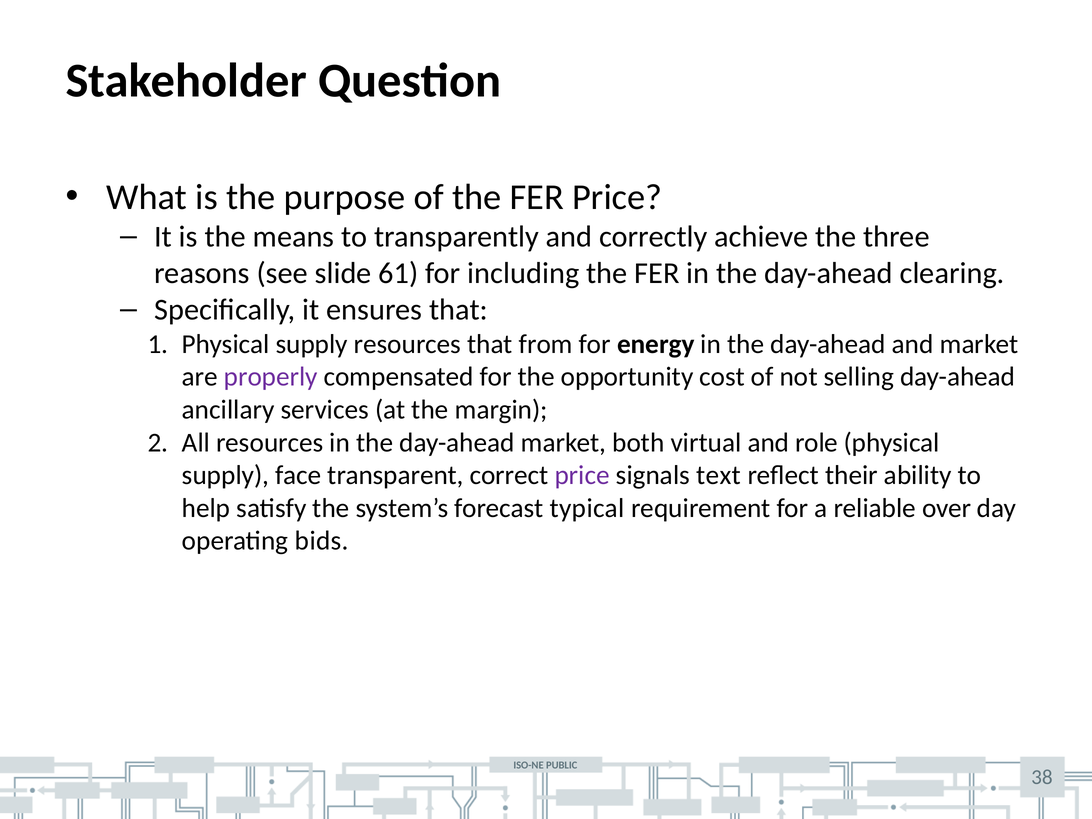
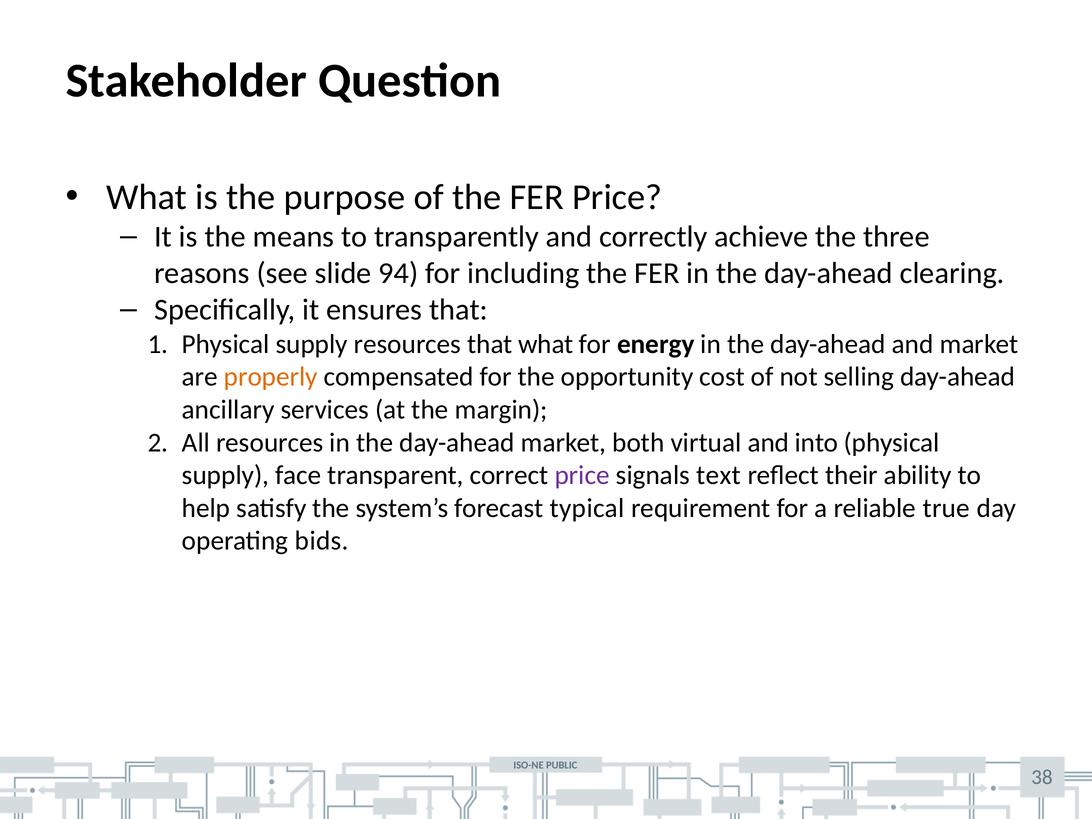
61: 61 -> 94 (398, 273)
that from: from -> what (546, 344)
properly colour: purple -> orange (271, 377)
role: role -> into (817, 442)
over: over -> true (946, 508)
